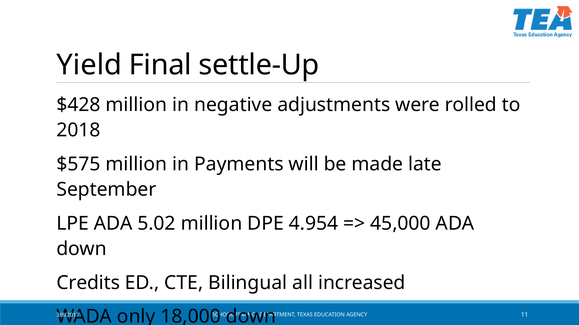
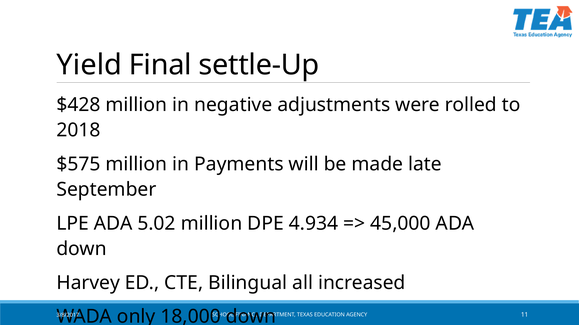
4.954: 4.954 -> 4.934 (313, 224)
Credits: Credits -> Harvey (88, 283)
